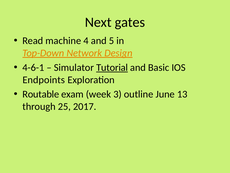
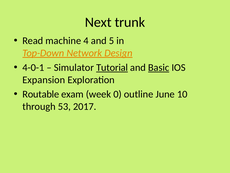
gates: gates -> trunk (130, 22)
4-6-1: 4-6-1 -> 4-0-1 (33, 67)
Basic underline: none -> present (159, 67)
Endpoints: Endpoints -> Expansion (44, 80)
3: 3 -> 0 (117, 94)
13: 13 -> 10 (182, 94)
25: 25 -> 53 (64, 106)
